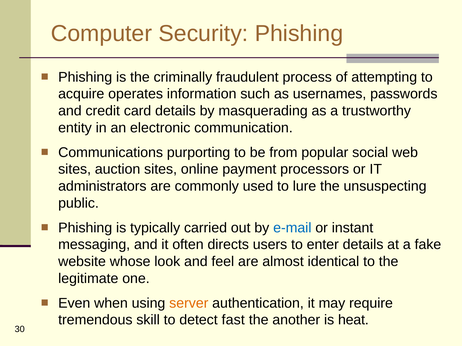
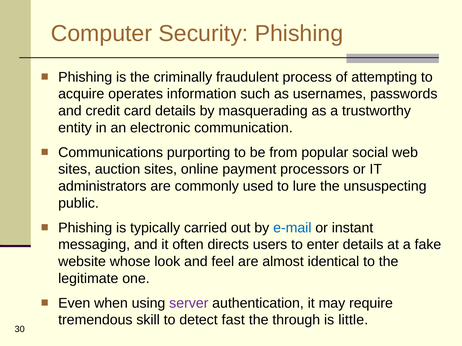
server colour: orange -> purple (189, 303)
another: another -> through (296, 320)
heat: heat -> little (353, 320)
